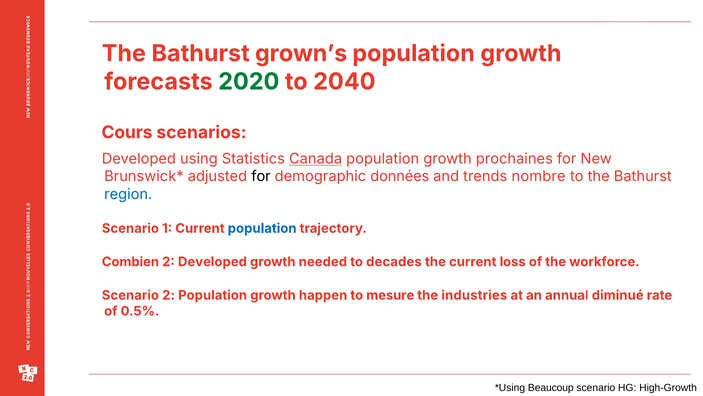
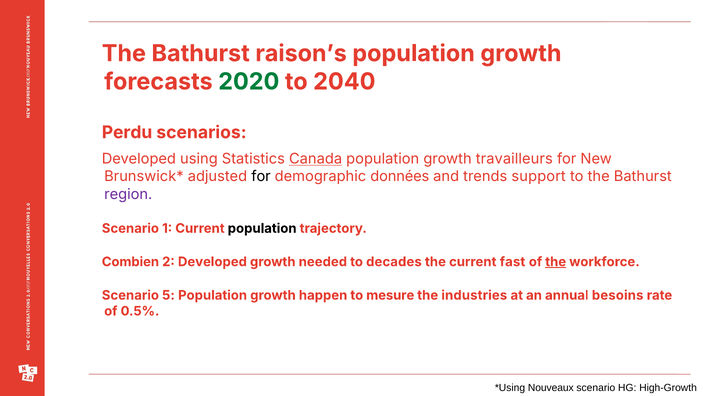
grown’s: grown’s -> raison’s (301, 53)
Cours: Cours -> Perdu (127, 132)
prochaines: prochaines -> travailleurs (514, 159)
nombre: nombre -> support (539, 176)
region colour: blue -> purple (128, 194)
population colour: blue -> black (262, 228)
loss: loss -> fast (513, 261)
the underline: none -> present (556, 261)
Scenario 2: 2 -> 5 (168, 295)
diminué: diminué -> besoins (618, 295)
Beaucoup: Beaucoup -> Nouveaux (551, 387)
